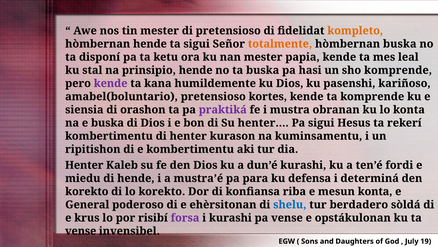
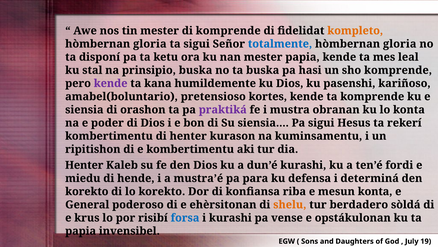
di pretensioso: pretensioso -> komprende (228, 31)
hende: hende -> gloria (150, 44)
totalmente colour: orange -> blue (280, 44)
buska: buska -> gloria (400, 44)
prinsipio hende: hende -> buska (196, 70)
e buska: buska -> poder (107, 123)
Su henter: henter -> siensia (263, 123)
shelu colour: blue -> orange (290, 204)
forsa colour: purple -> blue (185, 217)
vense: vense -> papia (81, 230)
